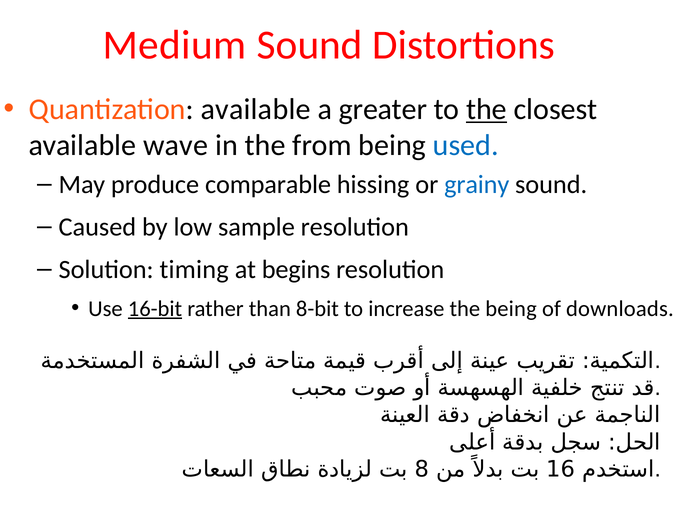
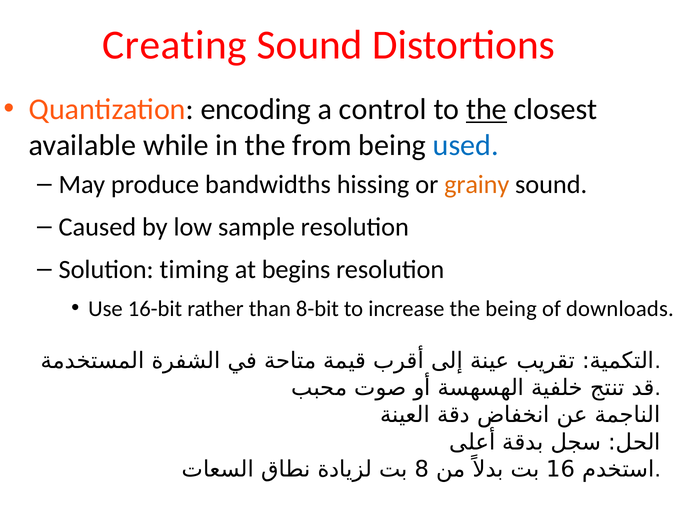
Medium: Medium -> Creating (175, 45)
Quantization available: available -> encoding (256, 109)
greater: greater -> control (383, 109)
wave: wave -> while (176, 145)
comparable: comparable -> bandwidths (268, 184)
grainy colour: blue -> orange (477, 184)
16-bit underline: present -> none (155, 309)
